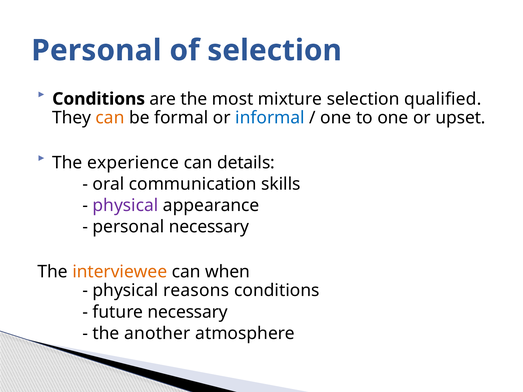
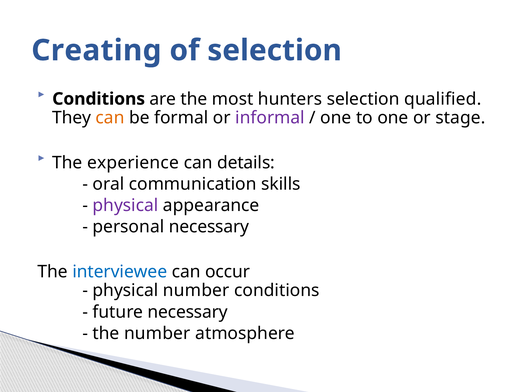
Personal: Personal -> Creating (96, 50)
mixture: mixture -> hunters (290, 99)
informal colour: blue -> purple (270, 118)
upset: upset -> stage (460, 118)
interviewee colour: orange -> blue (120, 272)
when: when -> occur (228, 272)
physical reasons: reasons -> number (196, 291)
the another: another -> number (157, 334)
